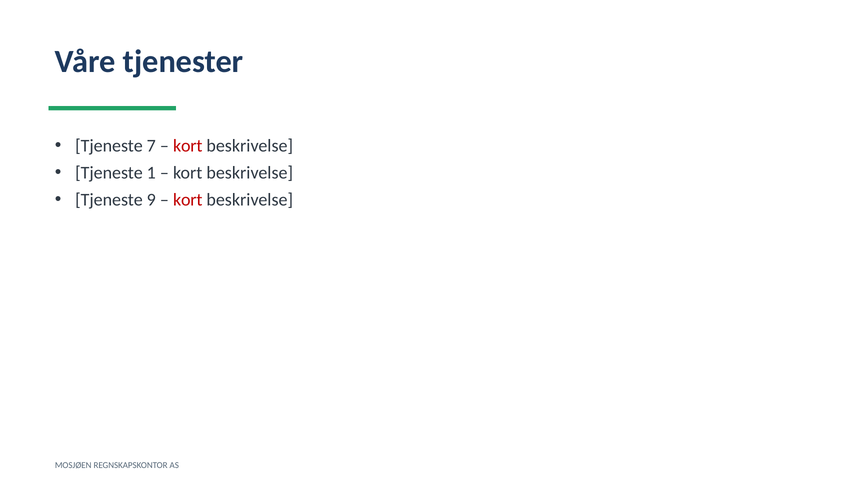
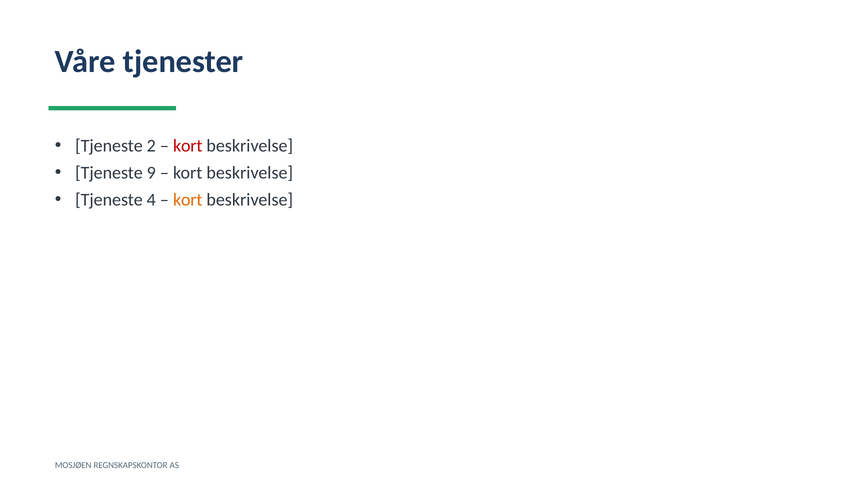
7: 7 -> 2 (151, 146)
1: 1 -> 9 (151, 173)
9: 9 -> 4 (151, 200)
kort colour: red -> orange (188, 200)
